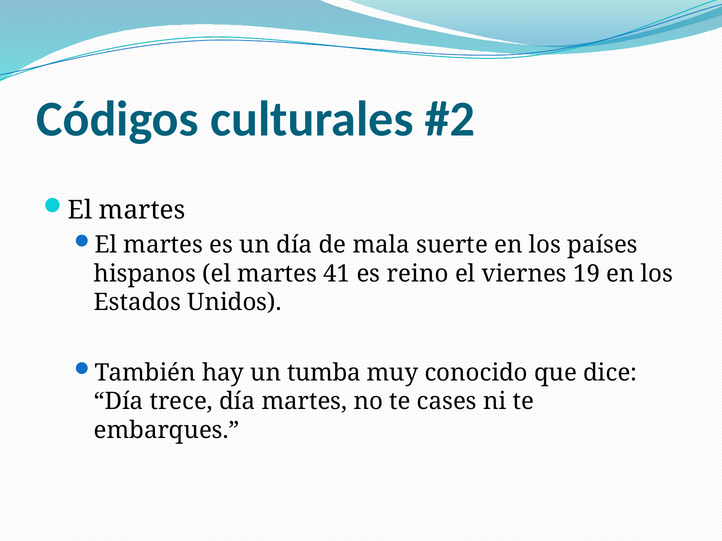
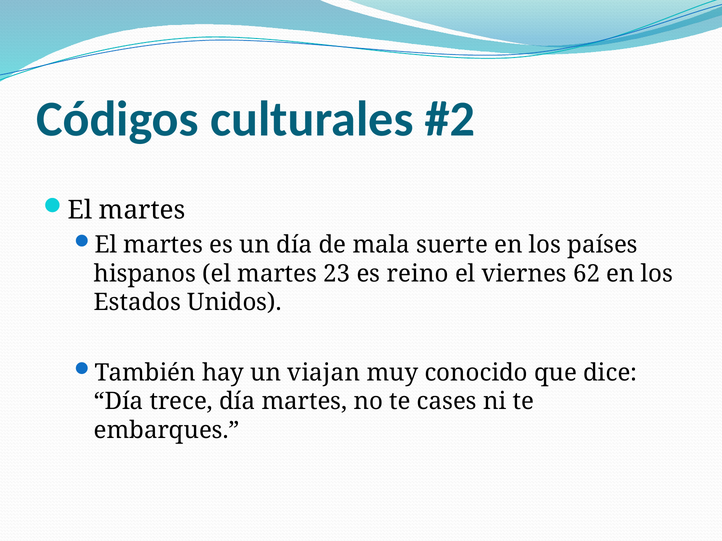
41: 41 -> 23 (337, 274)
19: 19 -> 62 (587, 274)
tumba: tumba -> viajan (324, 373)
